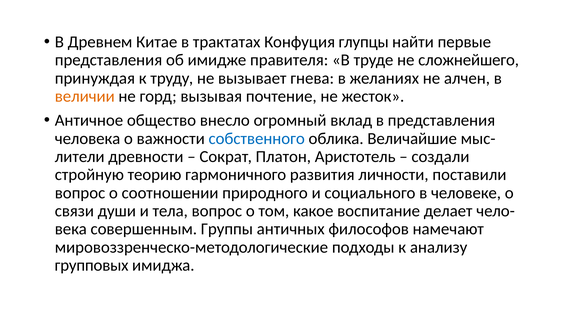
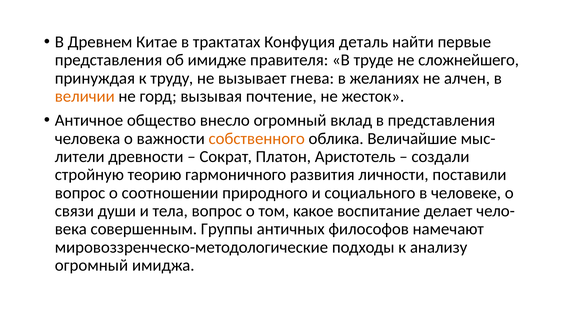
глупцы: глупцы -> деталь (364, 42)
собственного colour: blue -> orange (257, 139)
групповых: групповых -> огромный (91, 266)
